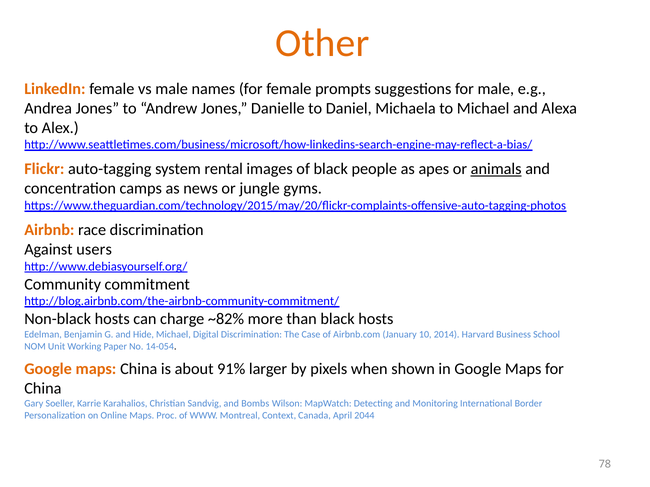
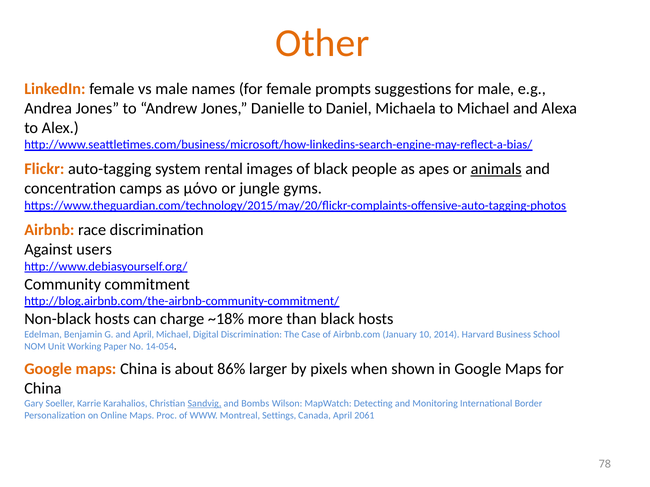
news: news -> μόνο (201, 189)
~82%: ~82% -> ~18% (226, 319)
and Hide: Hide -> April (144, 335)
91%: 91% -> 86% (231, 369)
Sandvig underline: none -> present (204, 404)
Context: Context -> Settings (279, 416)
2044: 2044 -> 2061 (364, 416)
